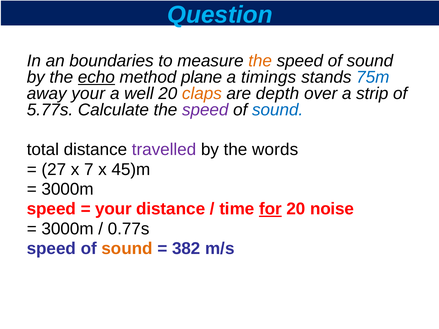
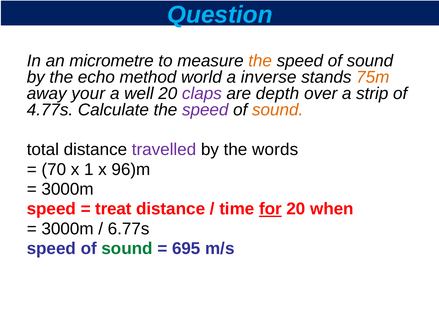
boundaries: boundaries -> micrometre (112, 61)
echo underline: present -> none (96, 77)
plane: plane -> world (201, 77)
timings: timings -> inverse (269, 77)
75m colour: blue -> orange (373, 77)
claps colour: orange -> purple (202, 94)
5.77s: 5.77s -> 4.77s (50, 110)
sound colour: blue -> orange (278, 110)
27: 27 -> 70 (54, 170)
7: 7 -> 1 (89, 170)
45)m: 45)m -> 96)m (131, 170)
your: your -> treat (113, 209)
noise: noise -> when (332, 209)
0.77s: 0.77s -> 6.77s (129, 229)
sound colour: orange -> green (127, 249)
382: 382 -> 695 (186, 249)
